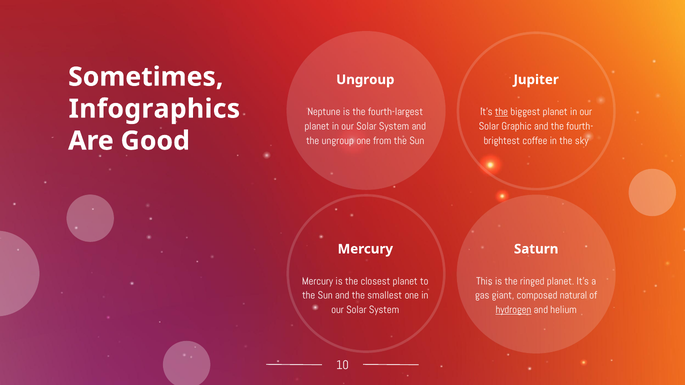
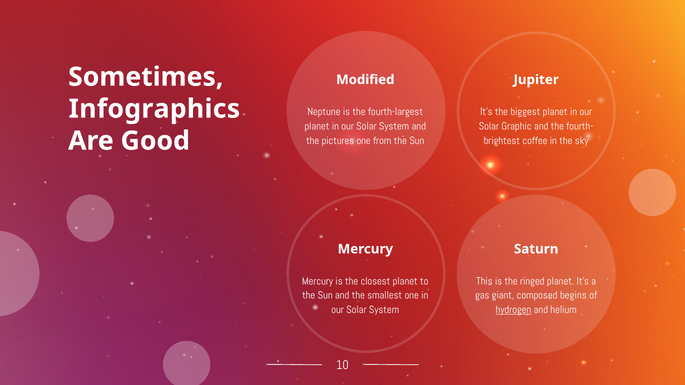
Ungroup: Ungroup -> Modified (365, 80)
the underline: present -> none (501, 112)
the ungroup: ungroup -> pictures (338, 141)
natural: natural -> begins (573, 296)
